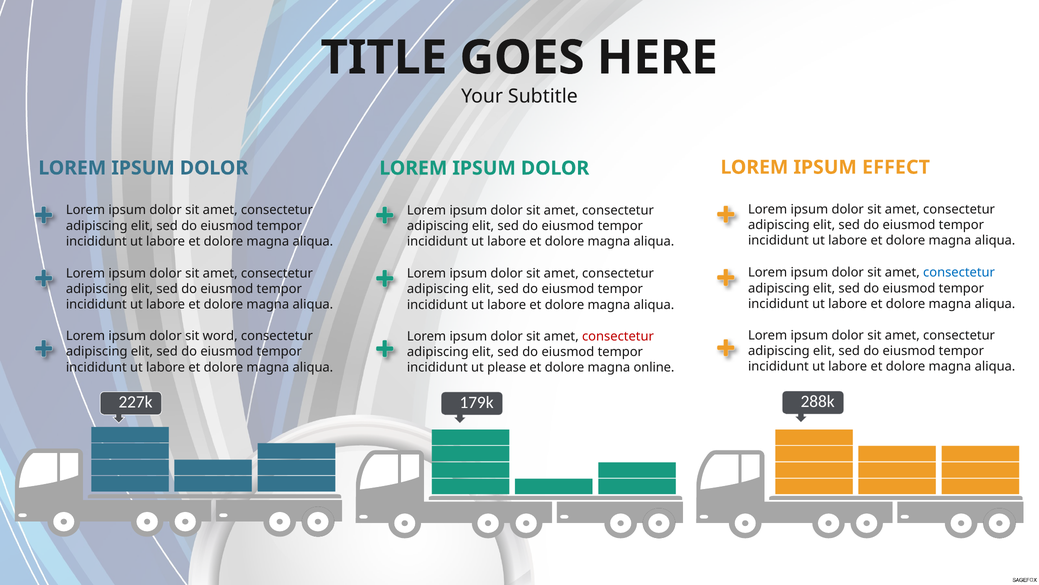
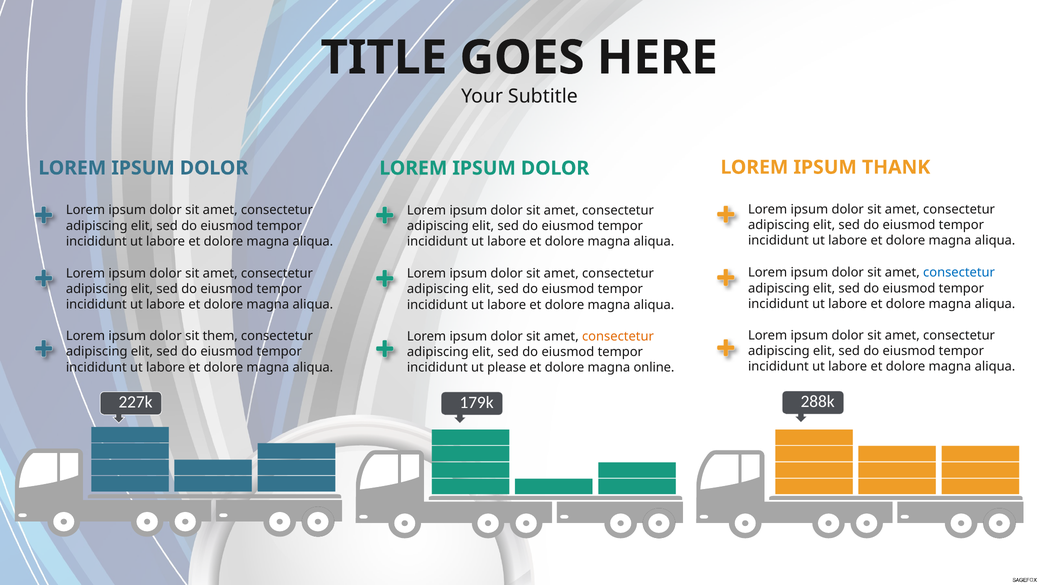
EFFECT: EFFECT -> THANK (896, 167)
word: word -> them (220, 336)
consectetur colour: red -> orange (618, 336)
